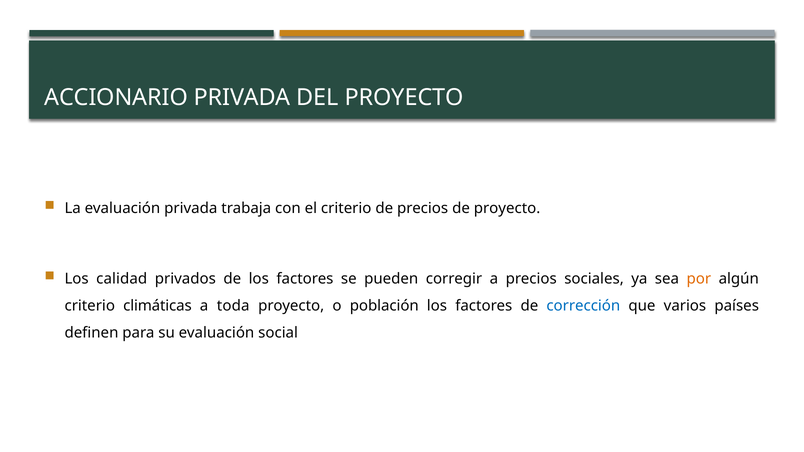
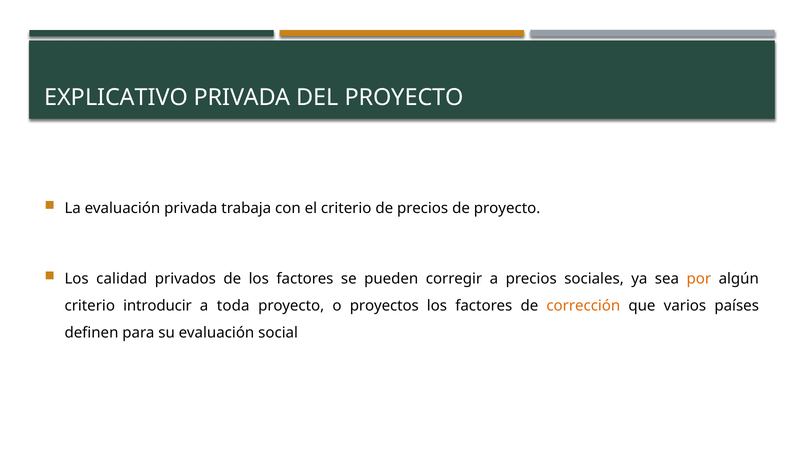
ACCIONARIO: ACCIONARIO -> EXPLICATIVO (116, 98)
climáticas: climáticas -> introducir (157, 306)
población: población -> proyectos (384, 306)
corrección colour: blue -> orange (583, 306)
